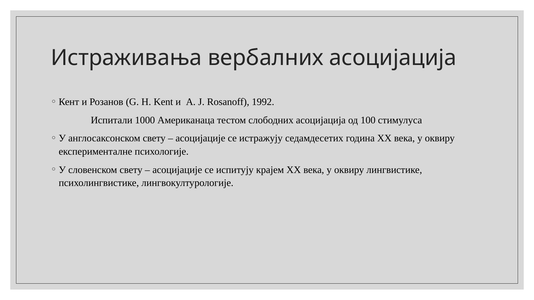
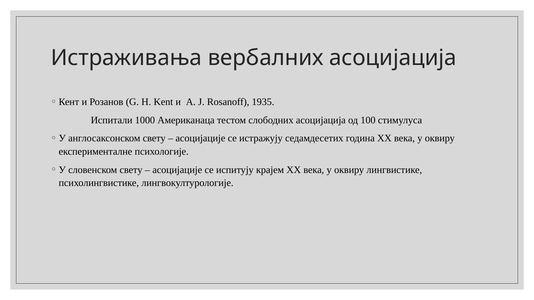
1992: 1992 -> 1935 (263, 102)
